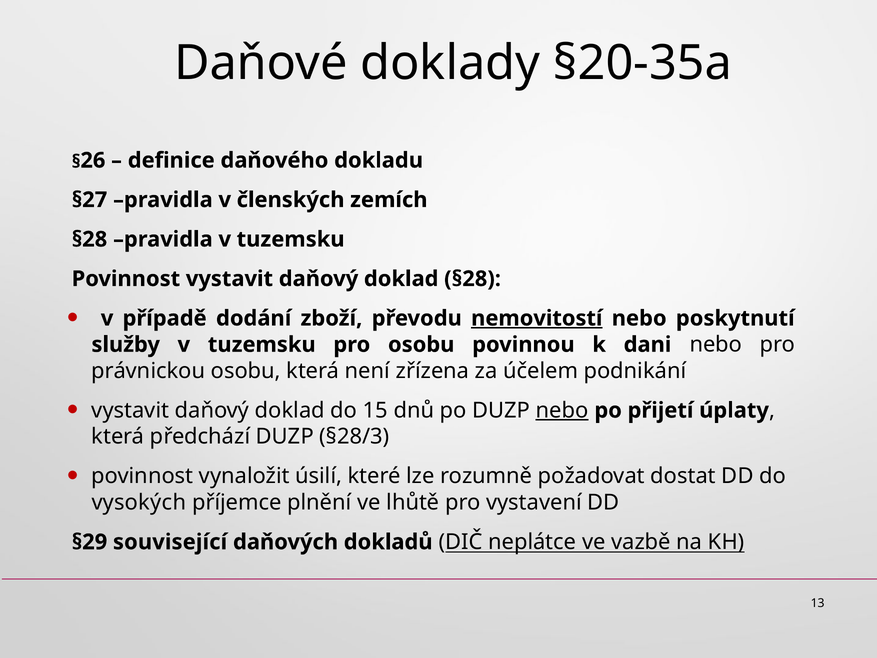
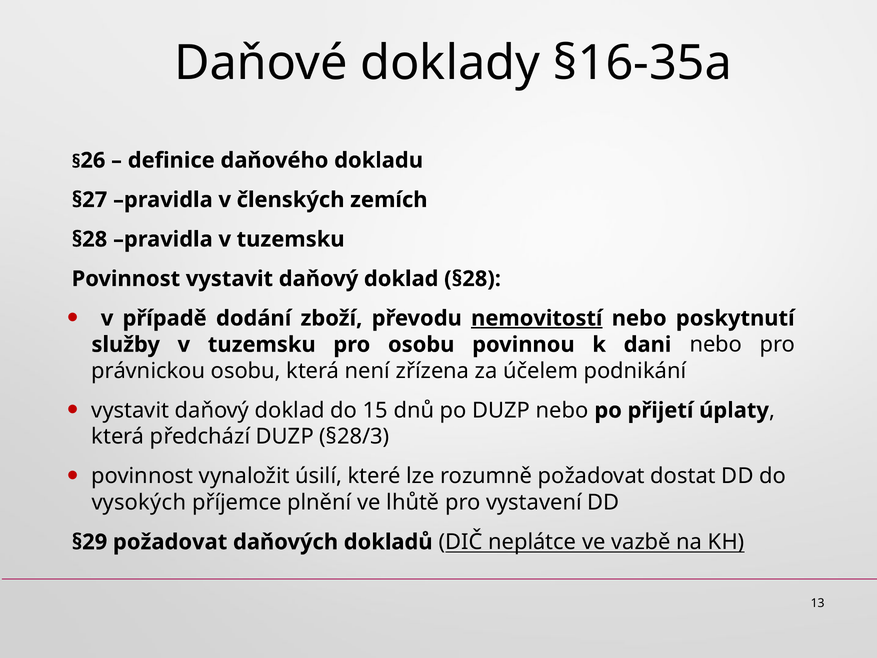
§20-35a: §20-35a -> §16-35a (642, 63)
nebo underline: present -> none (562, 410)
§29 související: související -> požadovat (170, 542)
